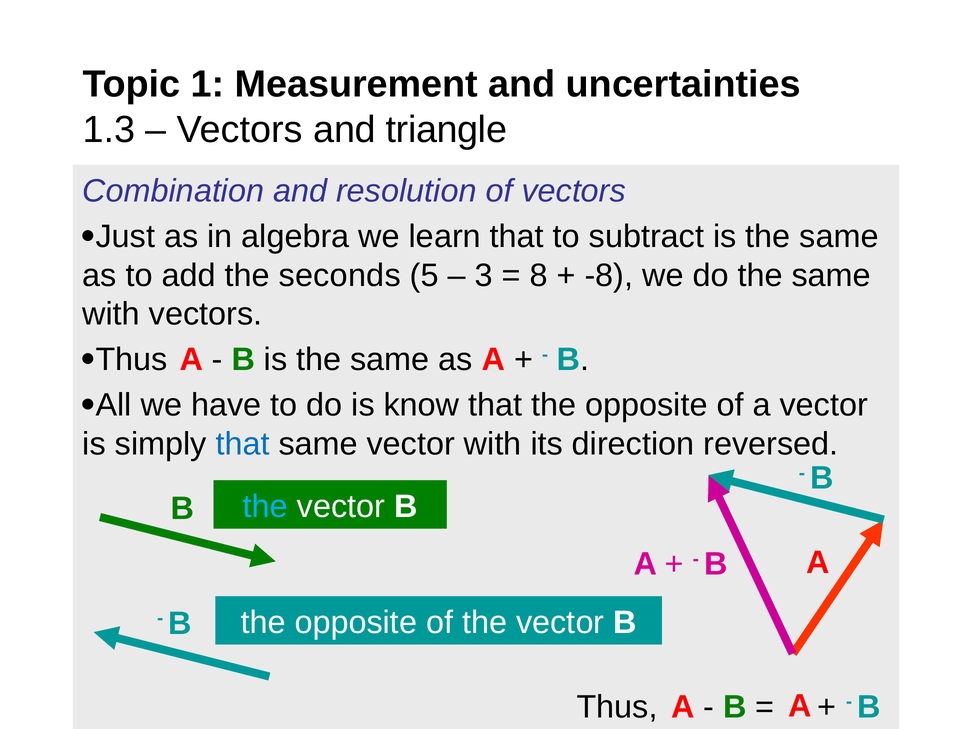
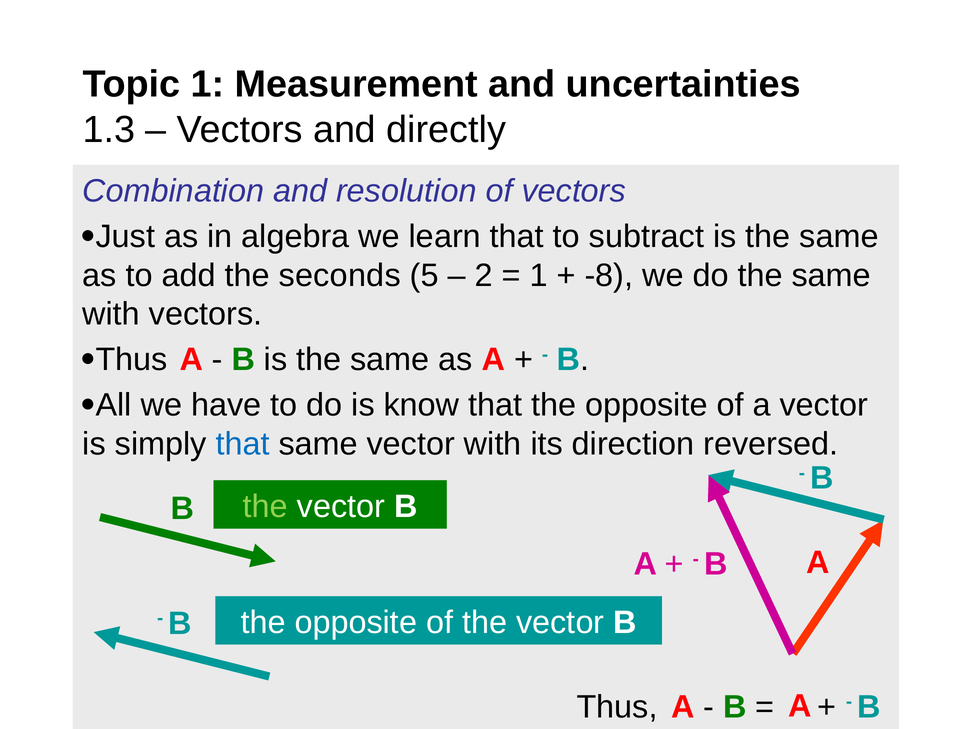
triangle: triangle -> directly (446, 130)
3: 3 -> 2 (484, 275)
8: 8 -> 1 (539, 275)
the colour: light blue -> light green (265, 507)
